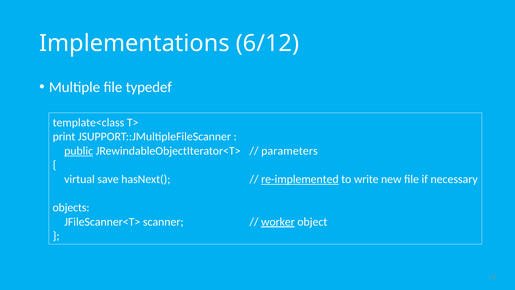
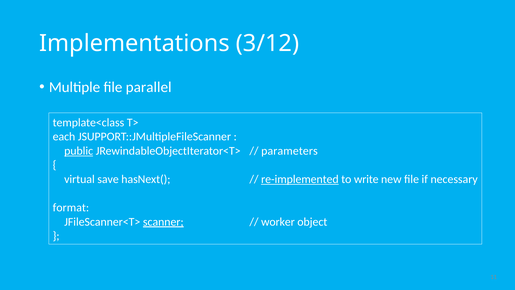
6/12: 6/12 -> 3/12 (268, 43)
typedef: typedef -> parallel (149, 87)
print: print -> each (64, 137)
objects: objects -> format (71, 207)
scanner underline: none -> present (163, 222)
worker underline: present -> none (278, 222)
